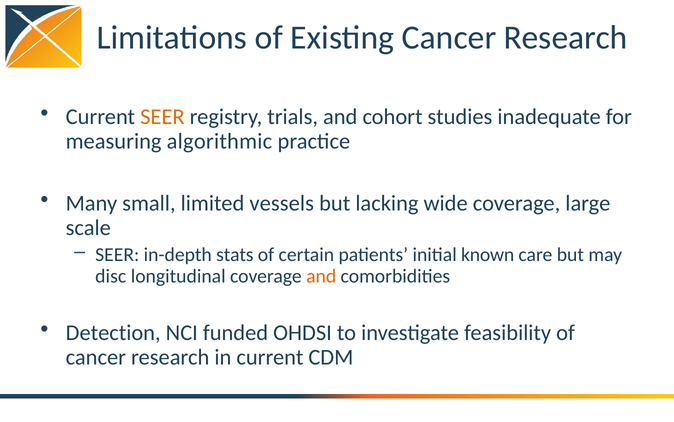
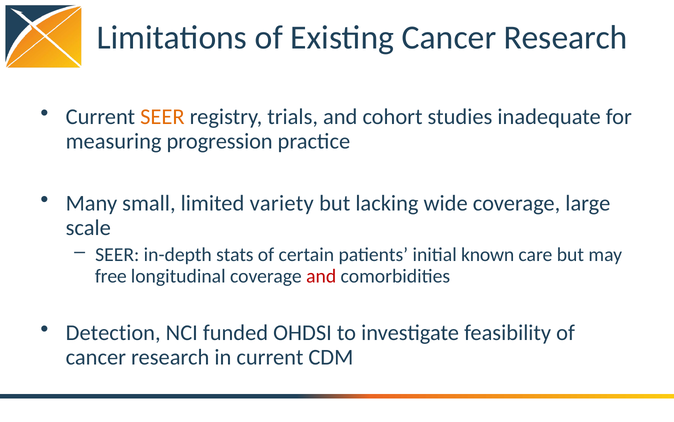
algorithmic: algorithmic -> progression (220, 141)
vessels: vessels -> variety (282, 203)
disc: disc -> free (111, 276)
and colour: orange -> red (321, 276)
